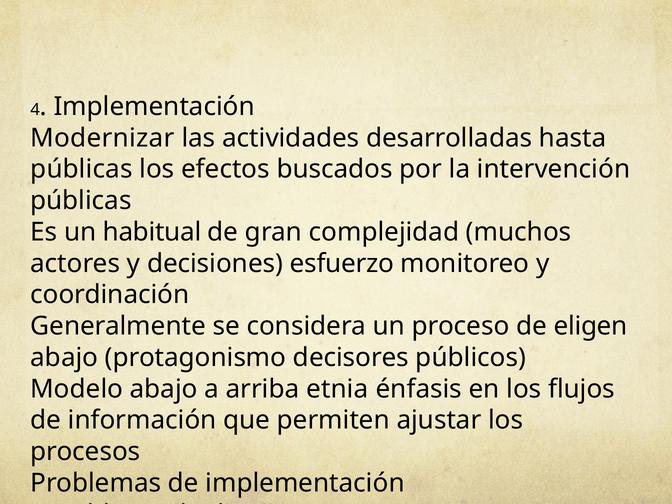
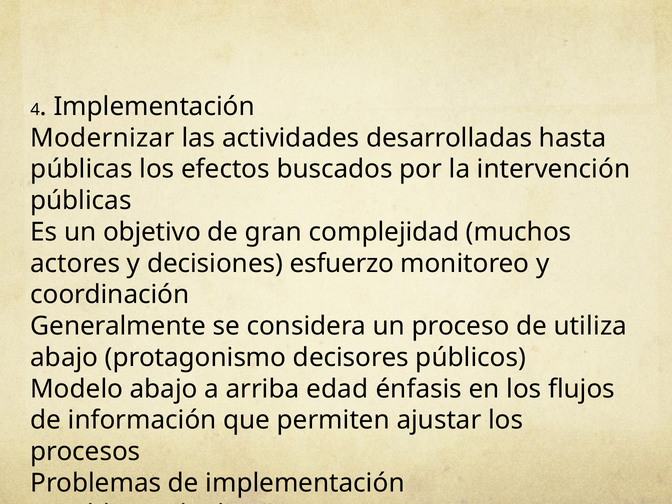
habitual: habitual -> objetivo (152, 232)
eligen: eligen -> utiliza (590, 326)
etnia: etnia -> edad (337, 389)
